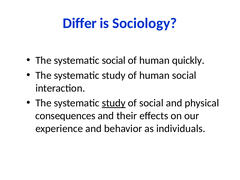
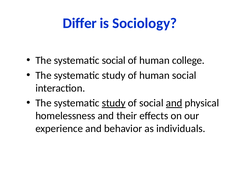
quickly: quickly -> college (188, 60)
and underline: none -> present (174, 103)
consequences: consequences -> homelessness (65, 116)
